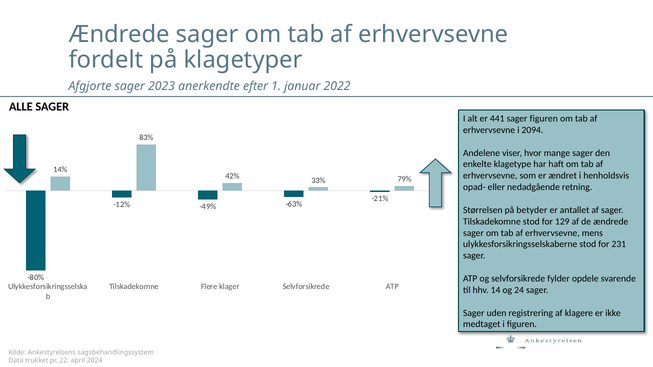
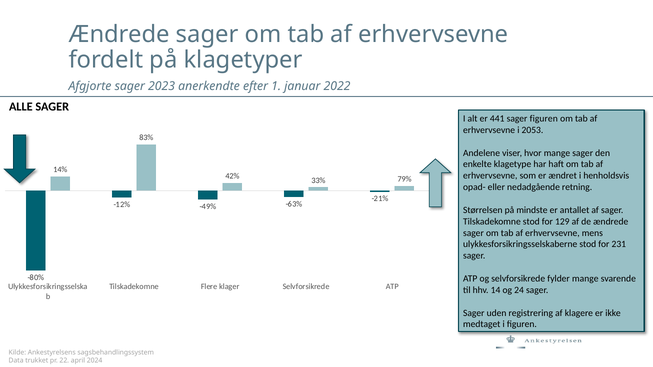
2094: 2094 -> 2053 (532, 130)
betyder: betyder -> mindste (532, 210)
fylder opdele: opdele -> mange (585, 279)
